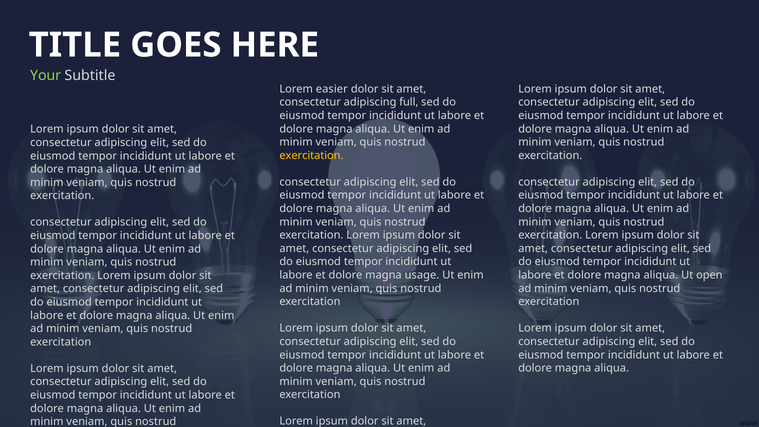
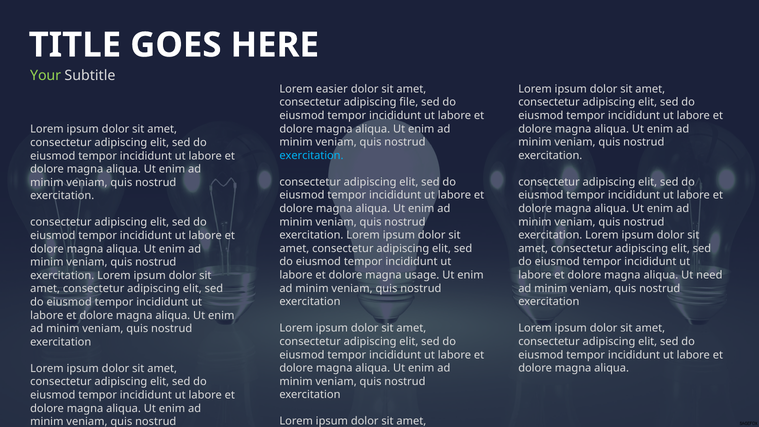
full: full -> file (409, 102)
exercitation colour: yellow -> light blue (311, 155)
open: open -> need (709, 275)
